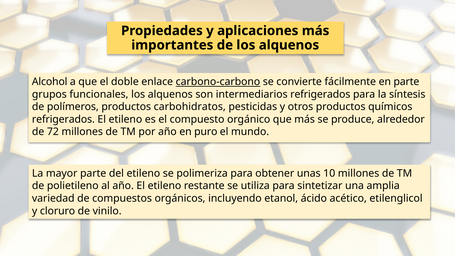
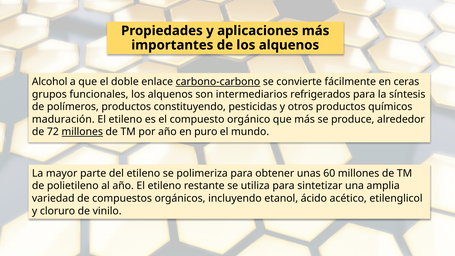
en parte: parte -> ceras (406, 82)
carbohidratos: carbohidratos -> constituyendo (190, 107)
refrigerados: refrigerados -> maduración (63, 119)
millones underline: none -> present (82, 132)
10: 10 -> 60 (329, 173)
